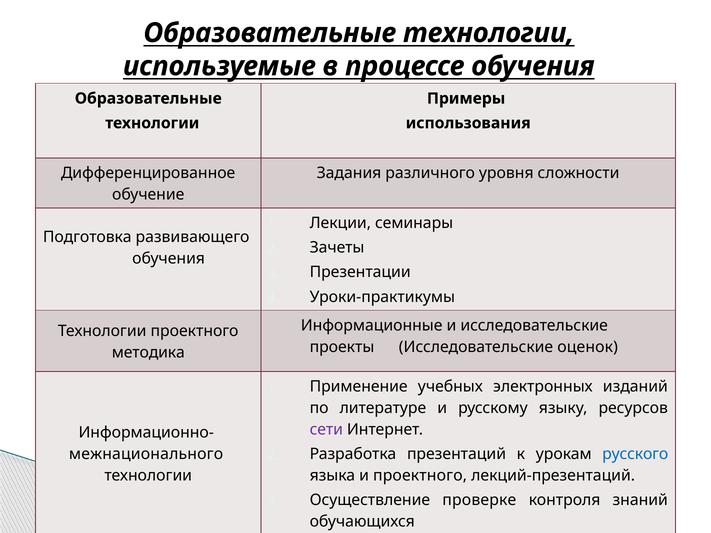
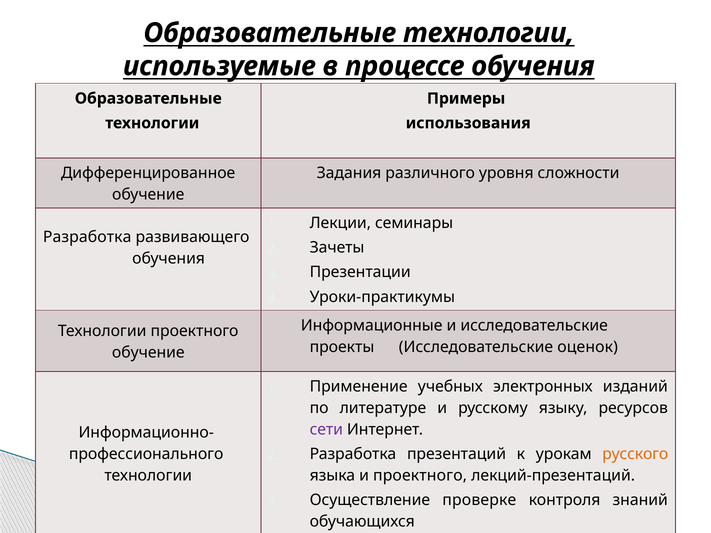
Подготовка: Подготовка -> Разработка (87, 237)
методика: методика -> обучение (148, 353)
межнационального: межнационального -> профессионального (146, 454)
русского colour: blue -> orange (635, 454)
